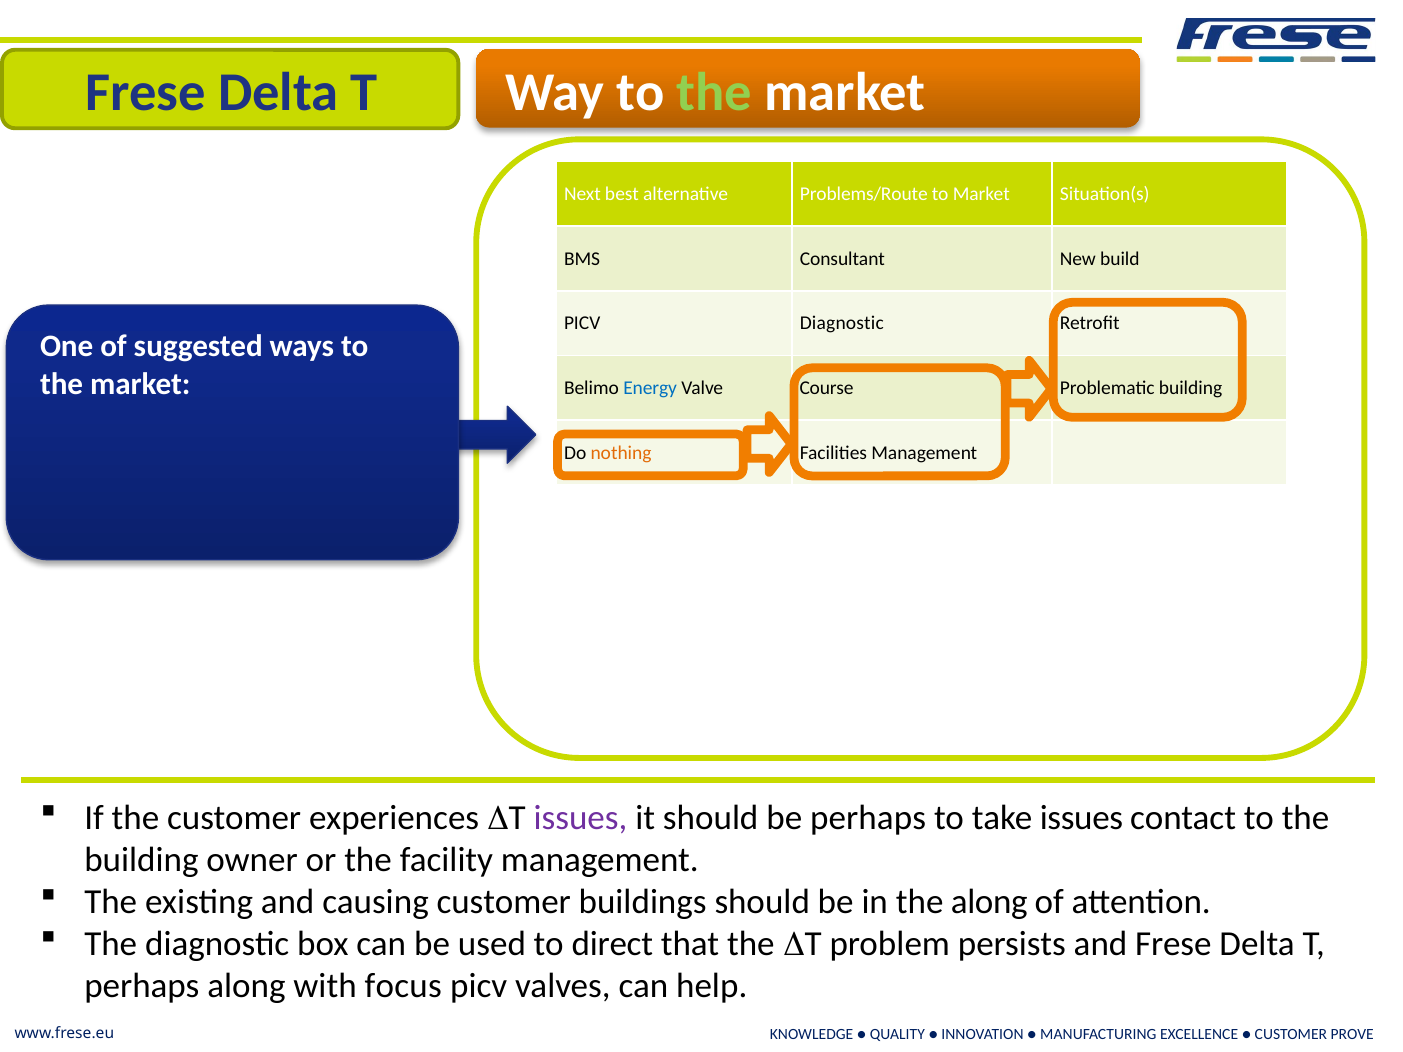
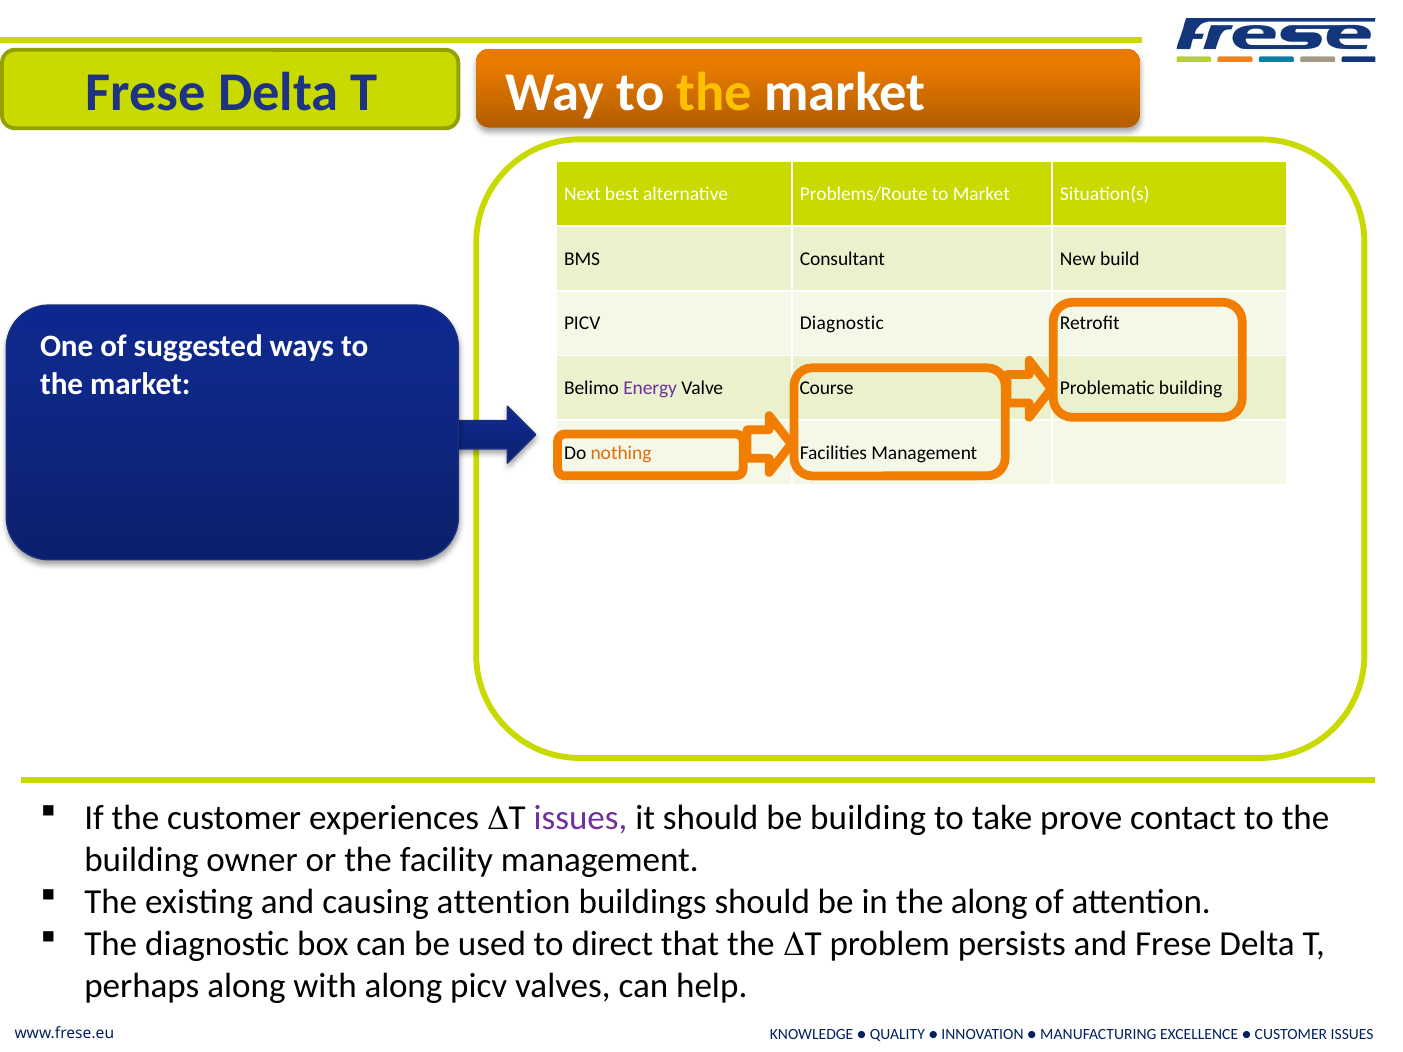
the colour: light green -> yellow (715, 92)
Energy colour: blue -> purple (650, 388)
be perhaps: perhaps -> building (868, 818)
take issues: issues -> prove (1081, 818)
causing customer: customer -> attention (504, 902)
with focus: focus -> along (403, 986)
CUSTOMER PROVE: PROVE -> ISSUES (1352, 1035)
